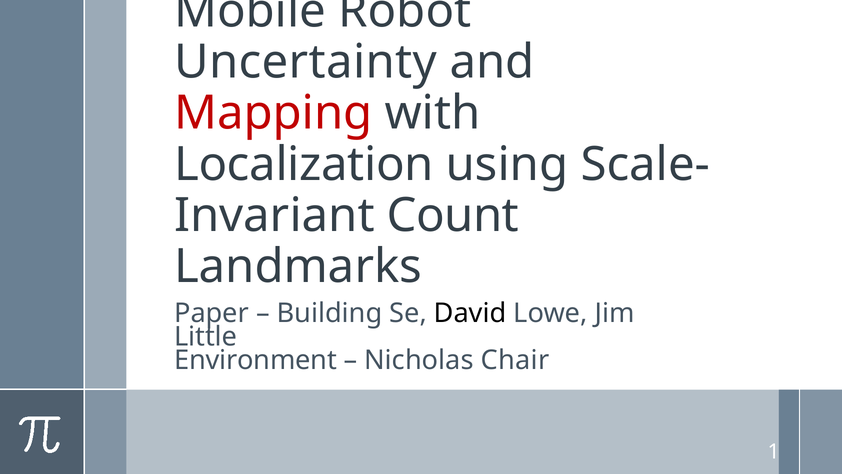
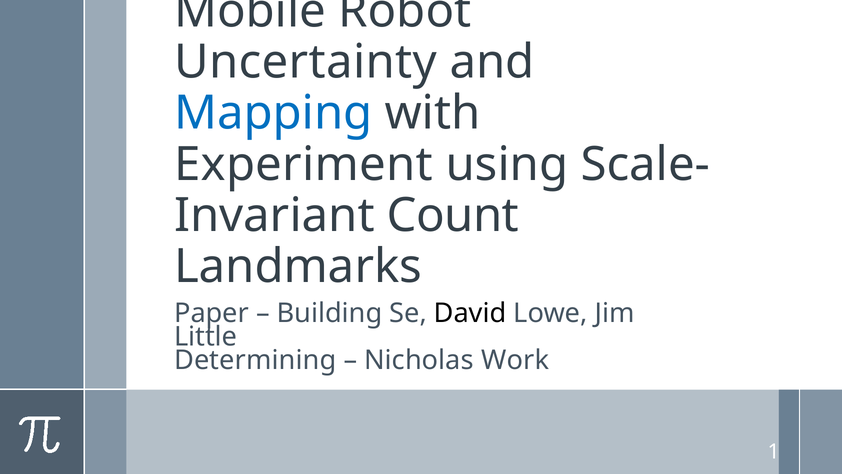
Mapping colour: red -> blue (273, 113)
Localization: Localization -> Experiment (304, 164)
Environment: Environment -> Determining (255, 360)
Chair: Chair -> Work (515, 360)
